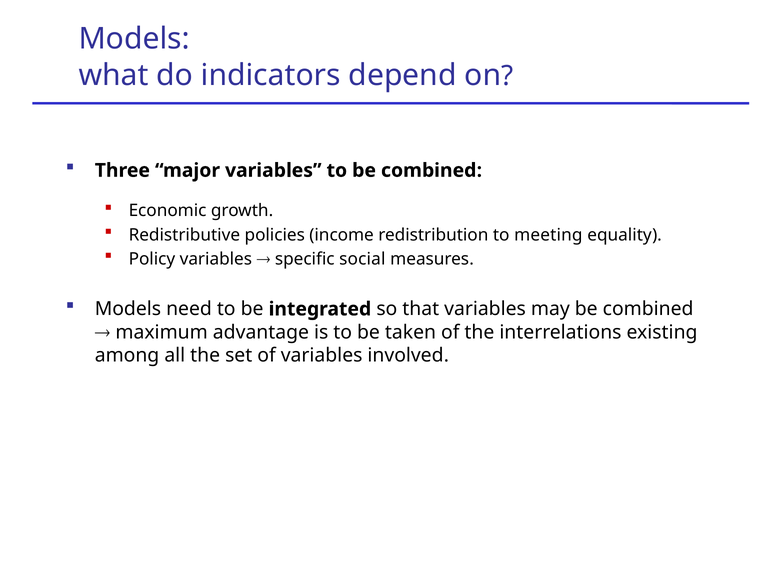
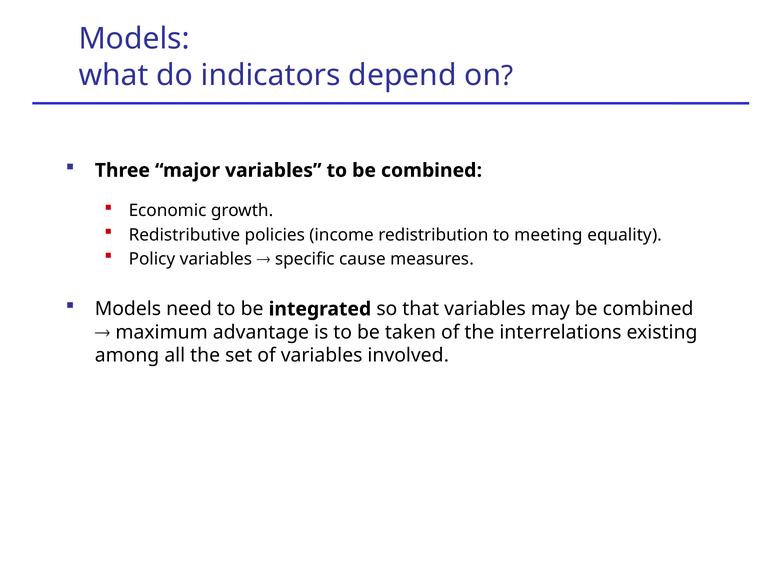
social: social -> cause (362, 259)
